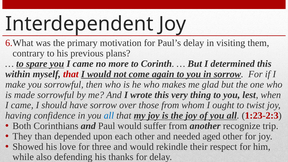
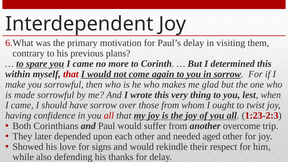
all colour: blue -> red (109, 116)
recognize: recognize -> overcome (242, 126)
than: than -> later (43, 136)
three: three -> signs (102, 147)
